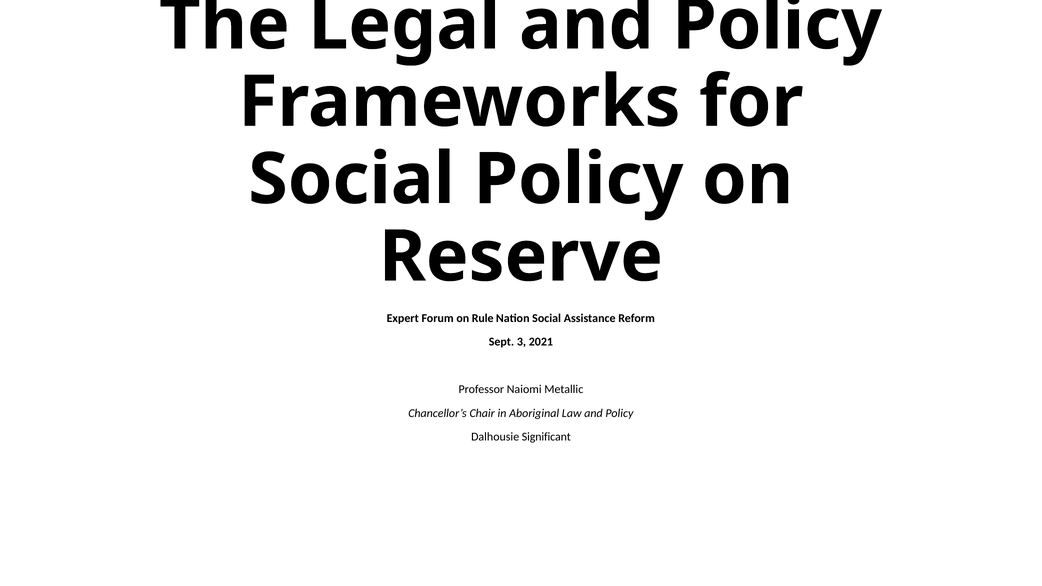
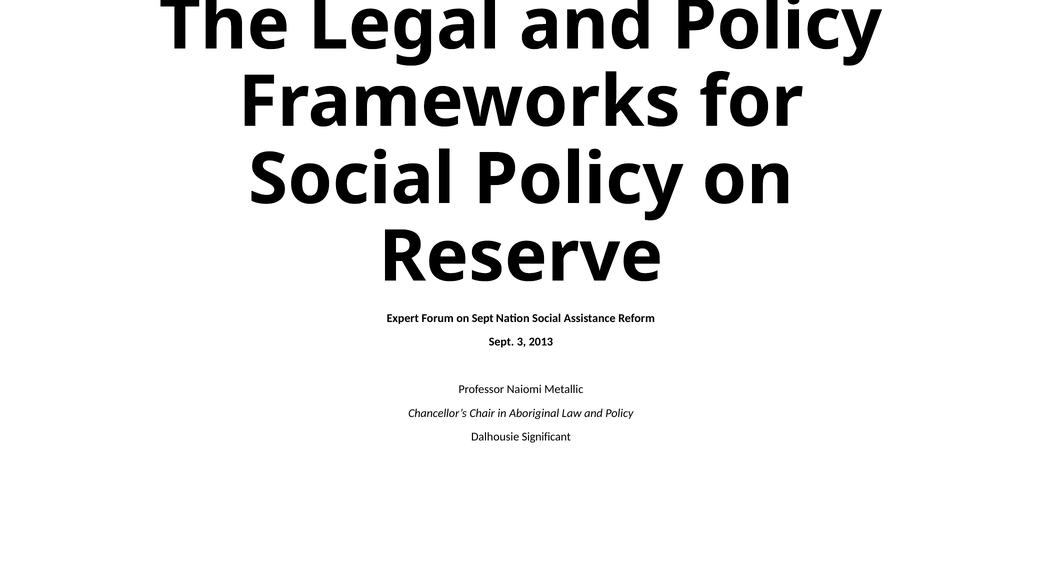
on Rule: Rule -> Sept (483, 318)
2021: 2021 -> 2013 (541, 342)
